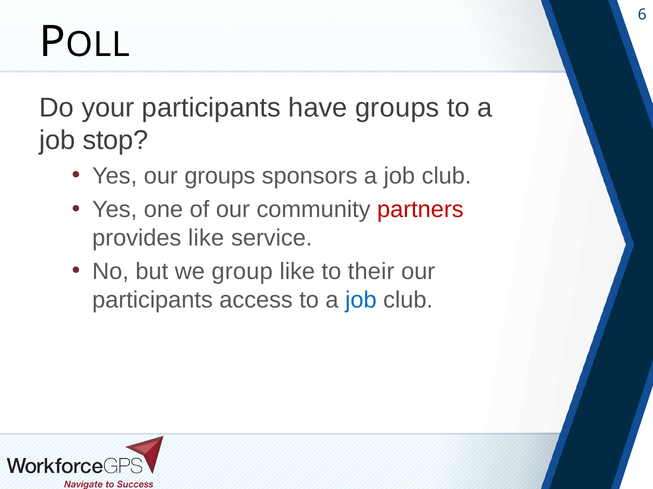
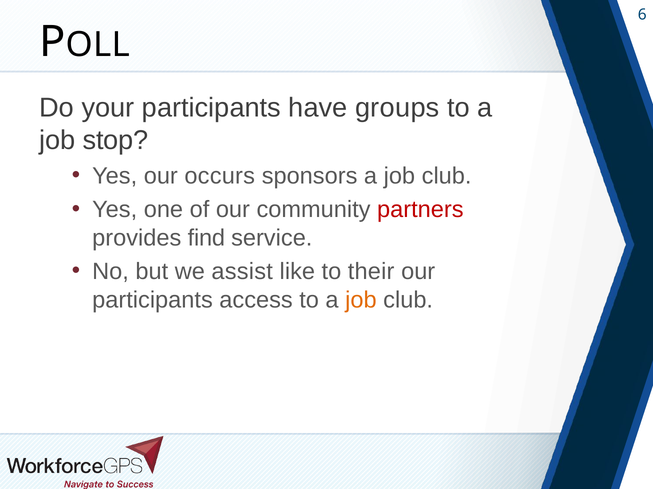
our groups: groups -> occurs (220, 176)
provides like: like -> find (206, 238)
group: group -> assist (242, 272)
job colour: blue -> orange (361, 300)
